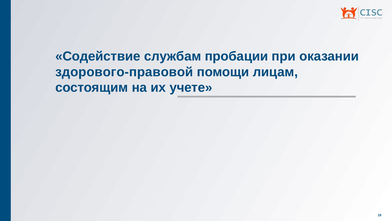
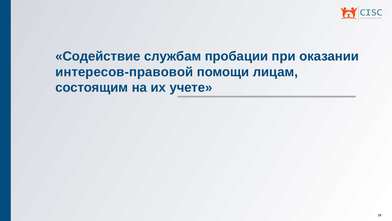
здорового-правовой: здорового-правовой -> интересов-правовой (124, 72)
